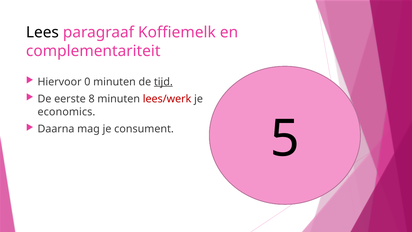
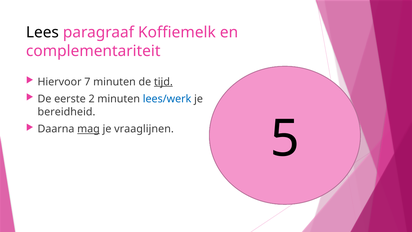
0: 0 -> 7 (87, 82)
8: 8 -> 2 (92, 99)
lees/werk colour: red -> blue (167, 99)
economics: economics -> bereidheid (66, 112)
mag underline: none -> present (89, 129)
consument: consument -> vraaglijnen (144, 129)
